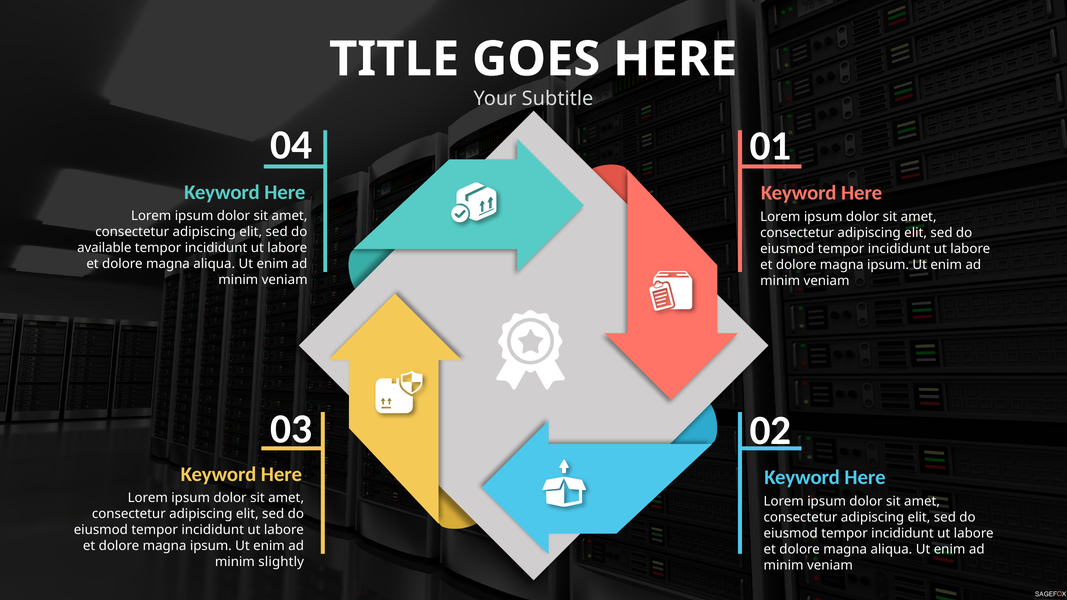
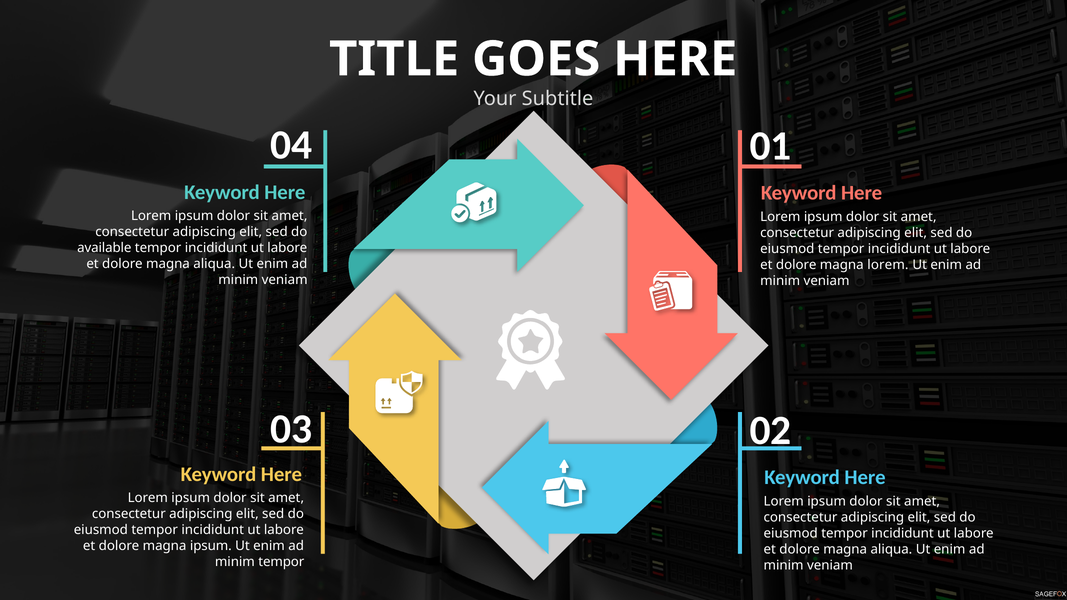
ipsum: ipsum -> lorem (888, 265)
minim slightly: slightly -> tempor (281, 562)
